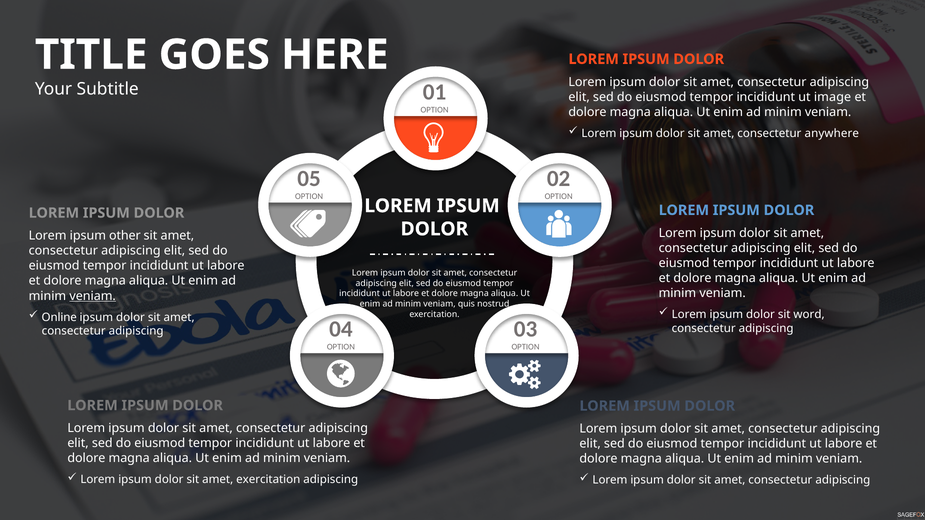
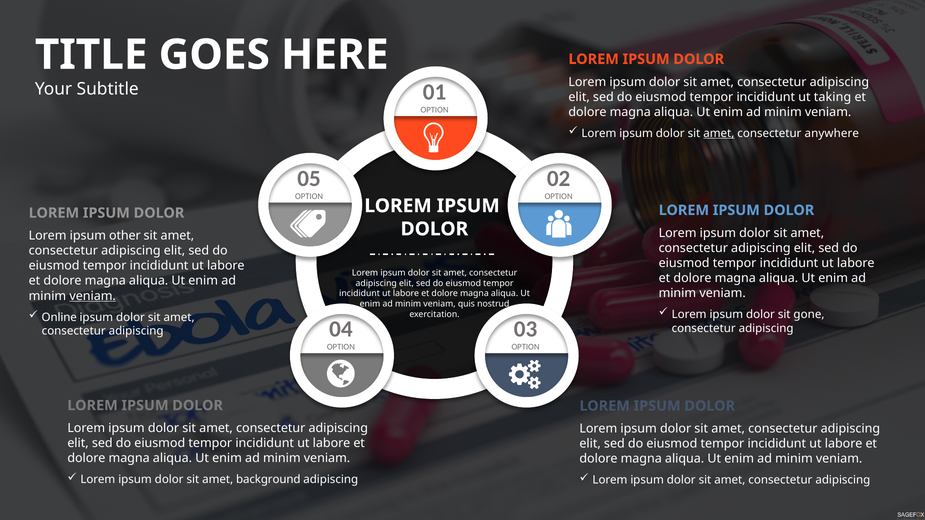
image: image -> taking (833, 97)
amet underline: none -> present (719, 133)
word: word -> gone (809, 315)
amet exercitation: exercitation -> background (268, 480)
